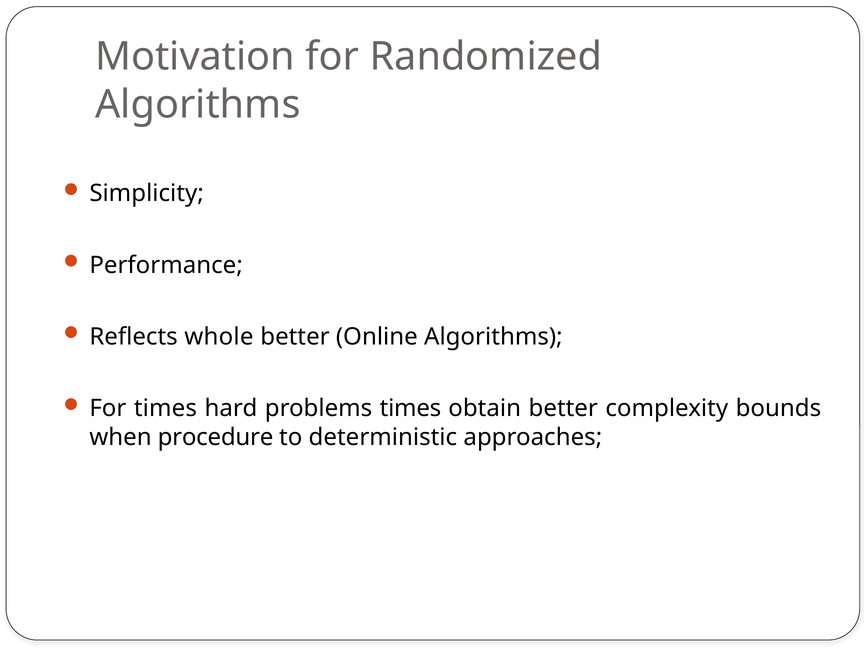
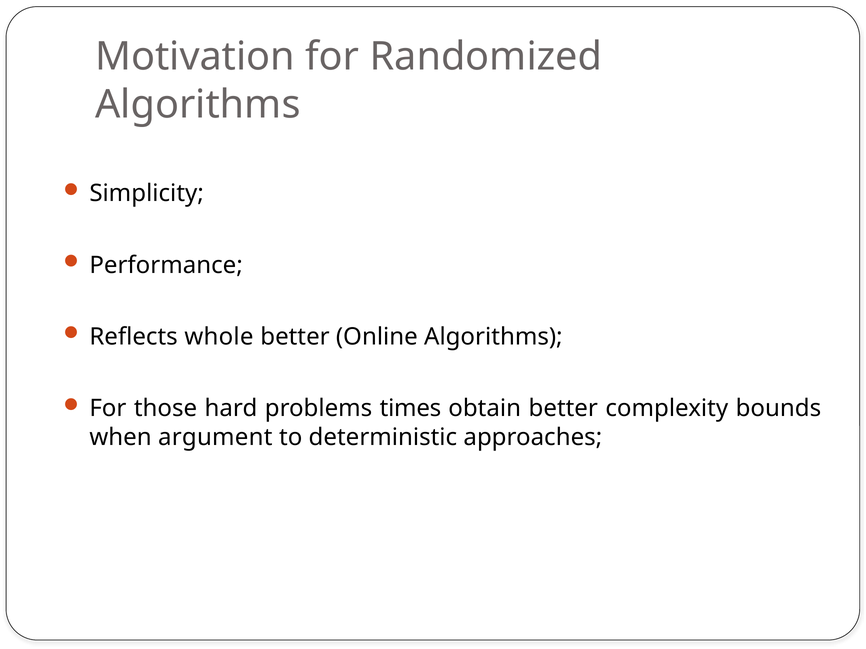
For times: times -> those (166, 409)
procedure: procedure -> argument (215, 438)
